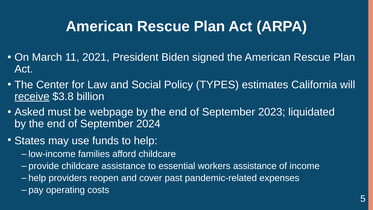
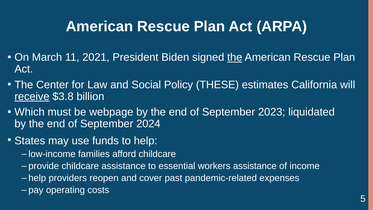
the underline: none -> present (235, 57)
TYPES: TYPES -> THESE (217, 85)
Asked: Asked -> Which (30, 112)
